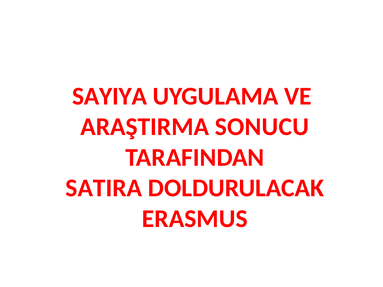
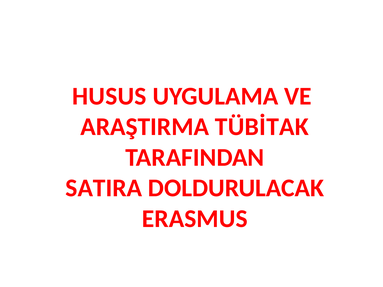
SAYIYA: SAYIYA -> HUSUS (109, 96)
SONUCU: SONUCU -> TÜBİTAK (262, 127)
